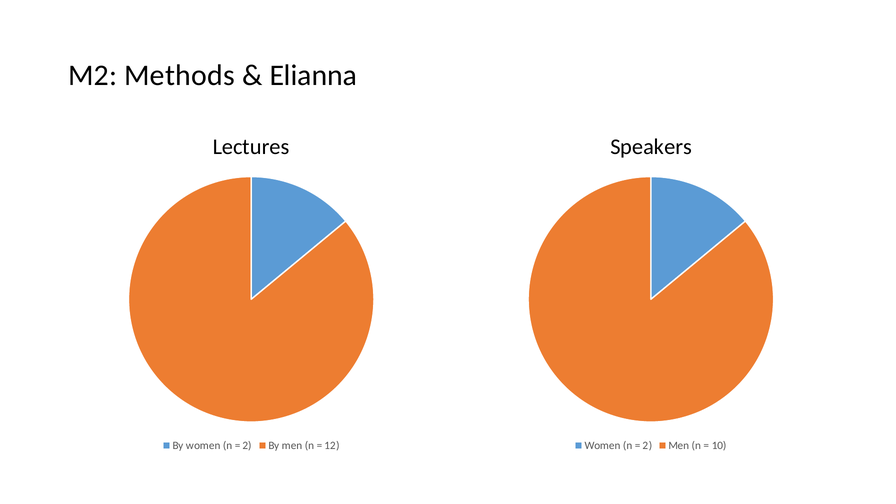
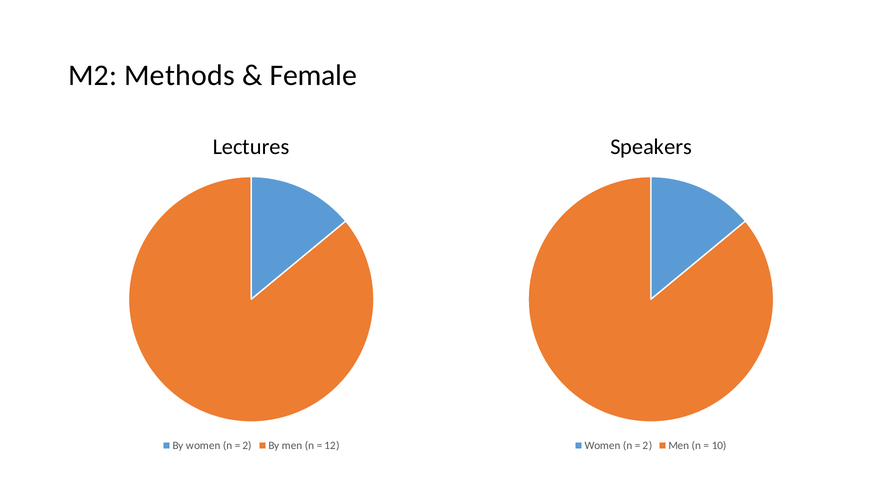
Elianna: Elianna -> Female (313, 75)
